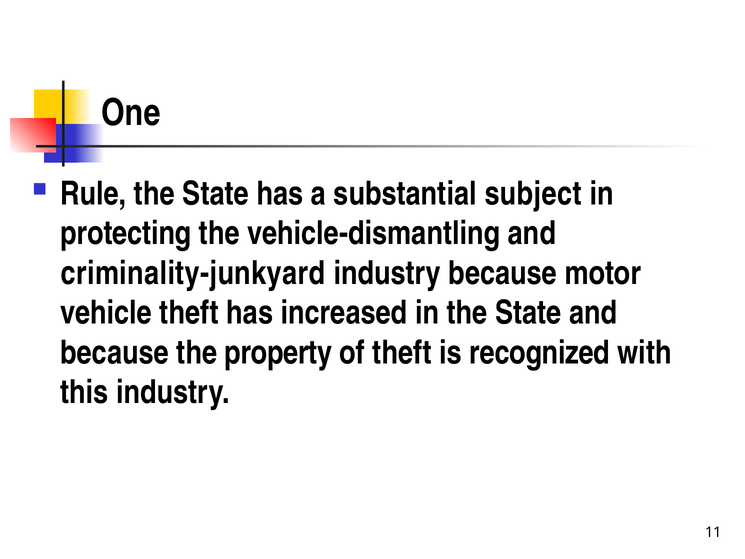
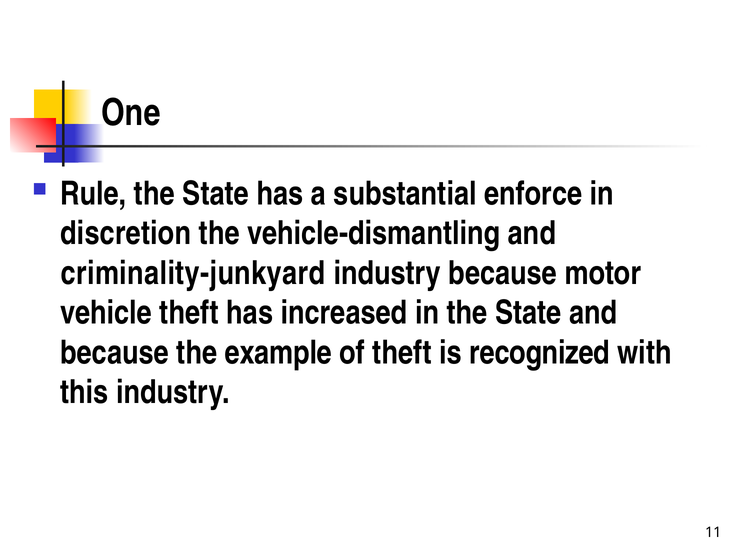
subject: subject -> enforce (533, 194)
protecting: protecting -> discretion (126, 233)
property: property -> example (278, 353)
